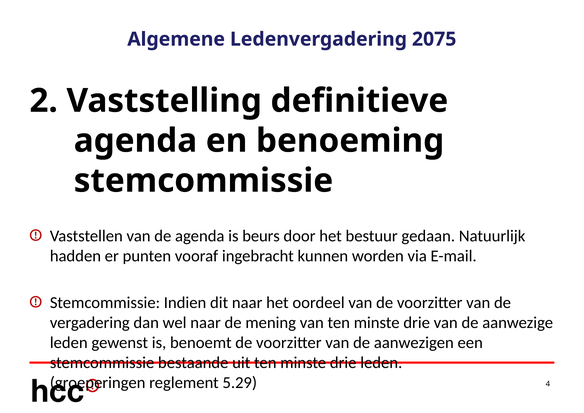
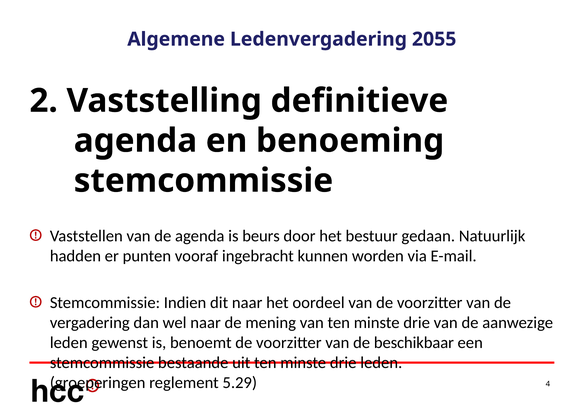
2075: 2075 -> 2055 (434, 39)
aanwezigen: aanwezigen -> beschikbaar (414, 343)
